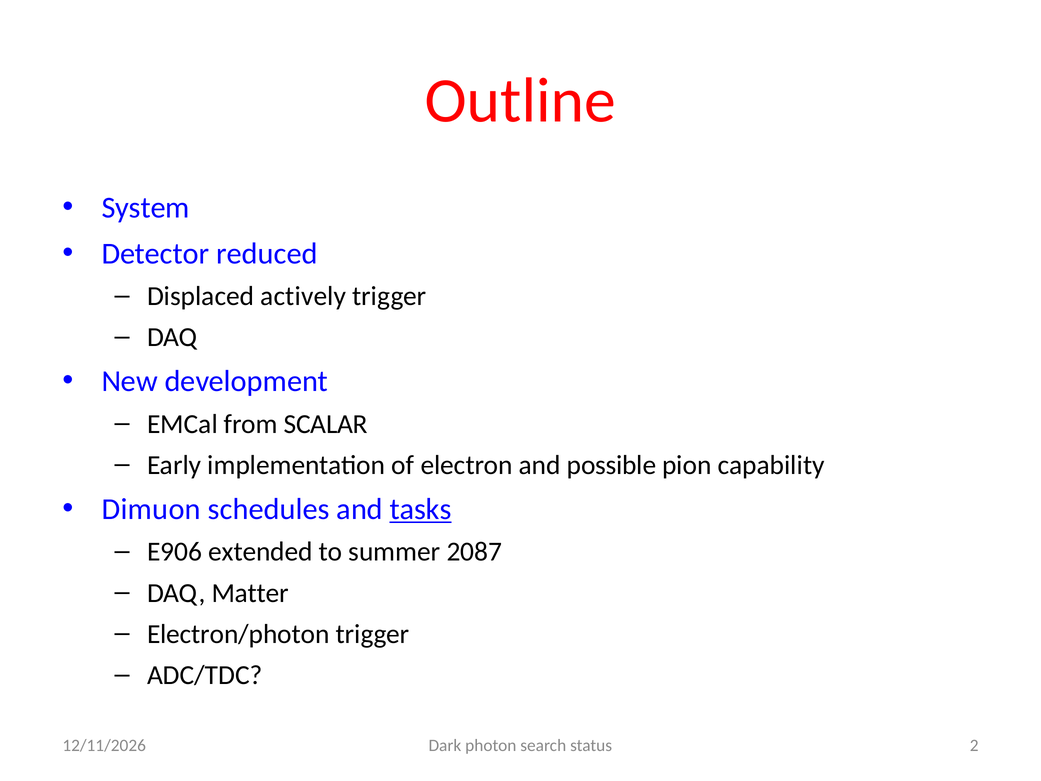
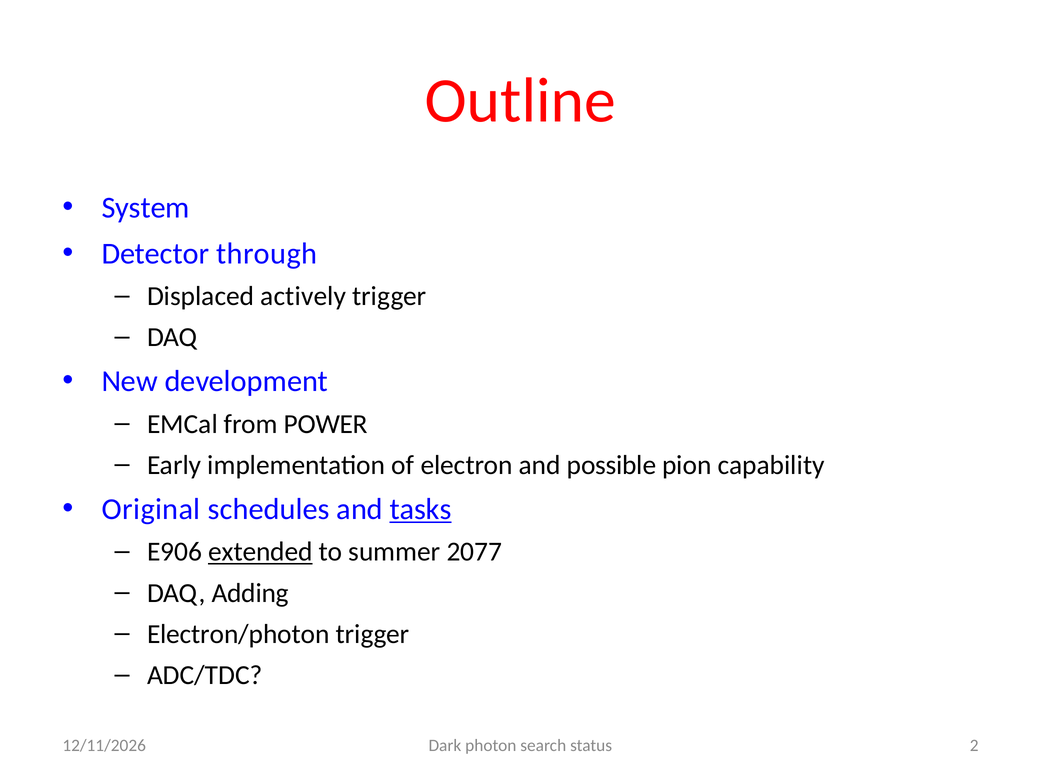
reduced: reduced -> through (267, 253)
SCALAR: SCALAR -> POWER (326, 424)
Dimuon: Dimuon -> Original (151, 509)
extended underline: none -> present (260, 552)
2087: 2087 -> 2077 (474, 552)
Matter: Matter -> Adding (250, 593)
